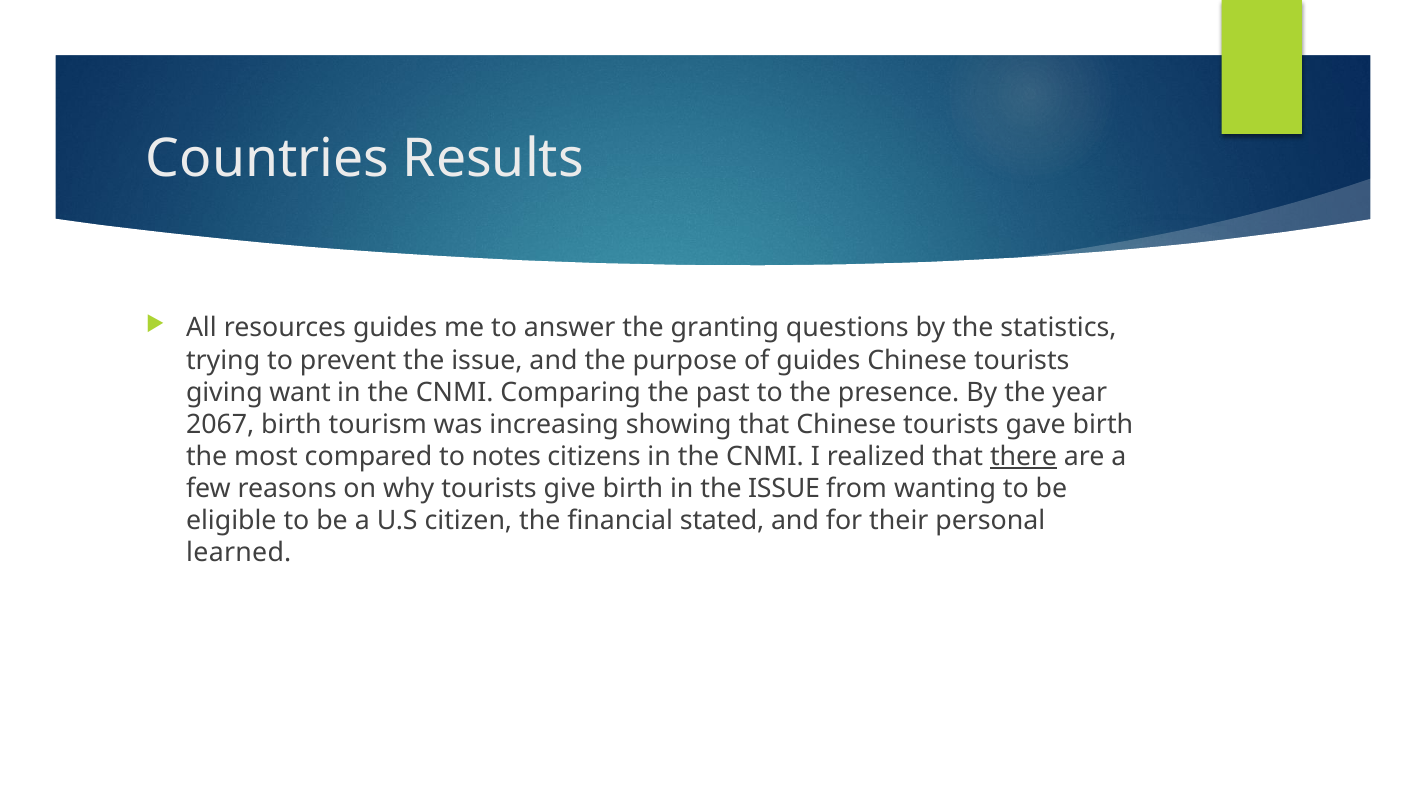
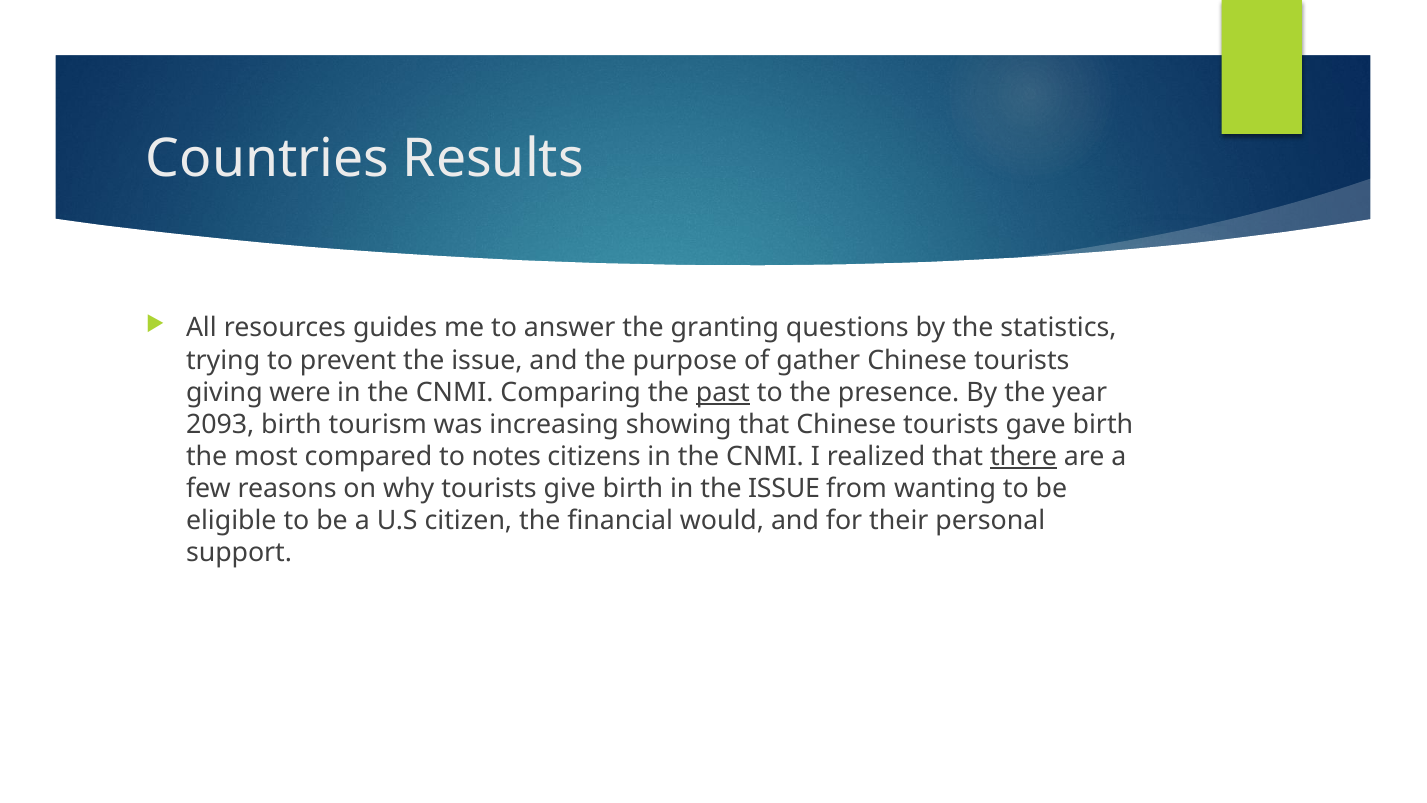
of guides: guides -> gather (818, 360)
want: want -> were (300, 392)
past underline: none -> present (723, 392)
2067: 2067 -> 2093 (220, 424)
stated: stated -> would (722, 521)
learned: learned -> support (239, 553)
